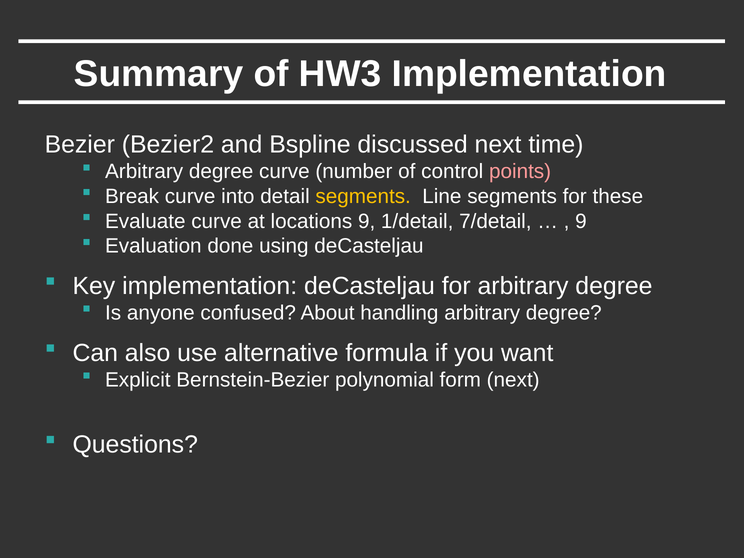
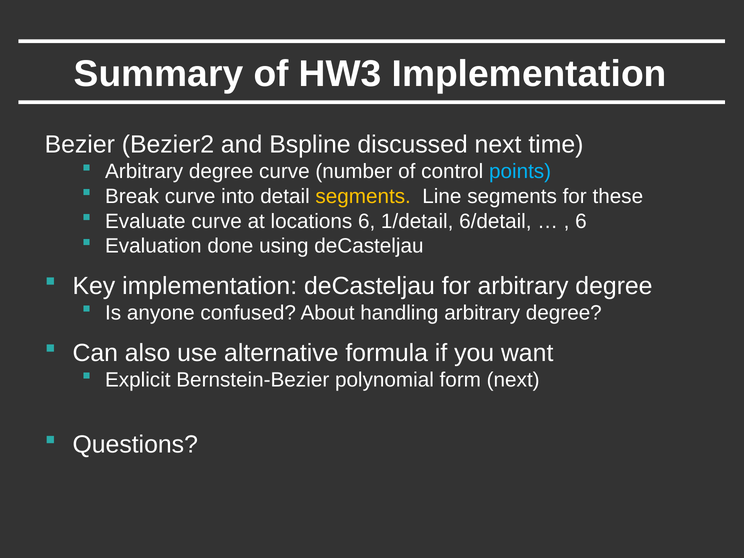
points colour: pink -> light blue (520, 172)
locations 9: 9 -> 6 (367, 221)
7/detail: 7/detail -> 6/detail (495, 221)
9: 9 -> 6 (581, 221)
